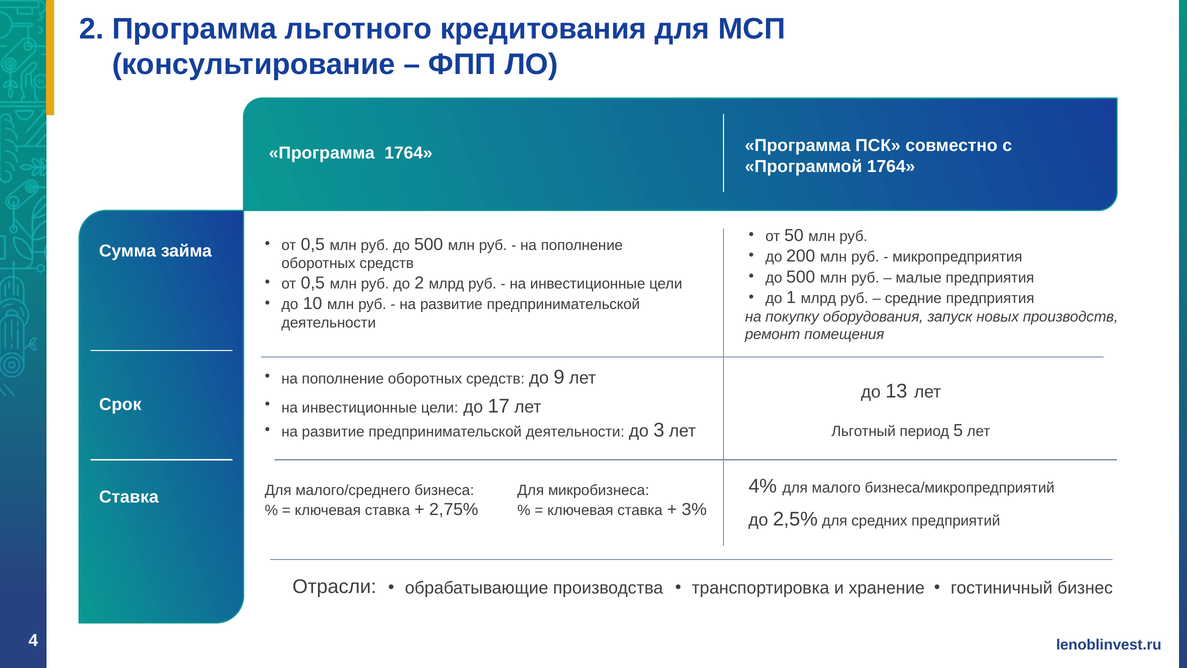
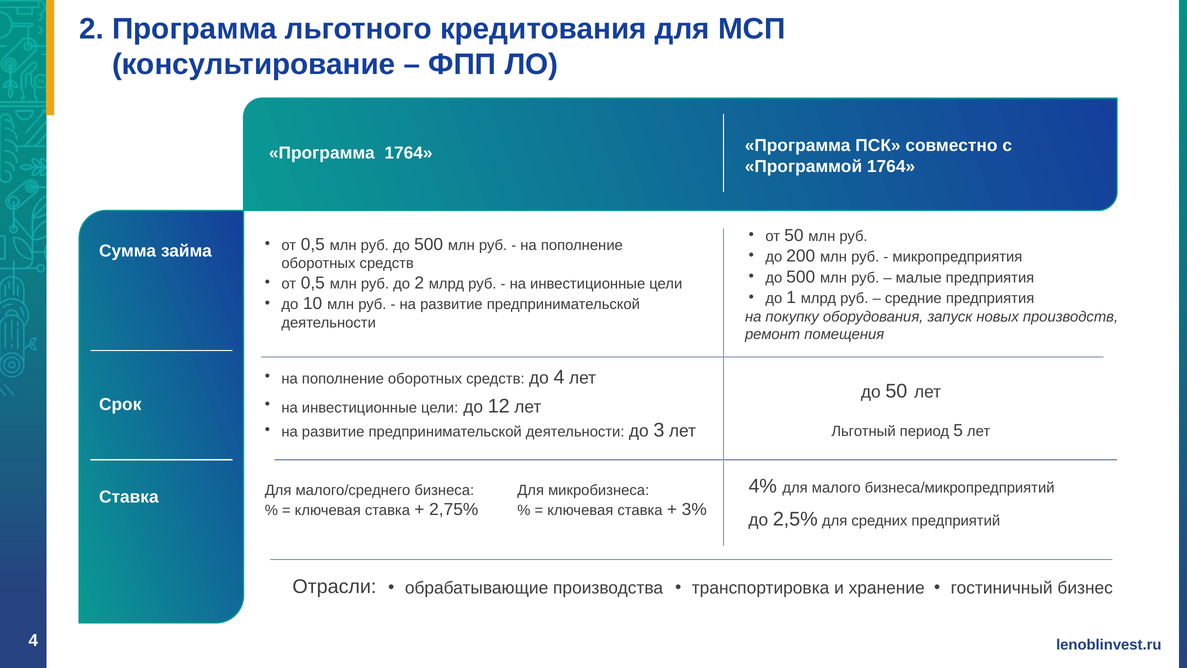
до 9: 9 -> 4 (559, 377)
до 13: 13 -> 50 (896, 391)
17: 17 -> 12 (499, 406)
